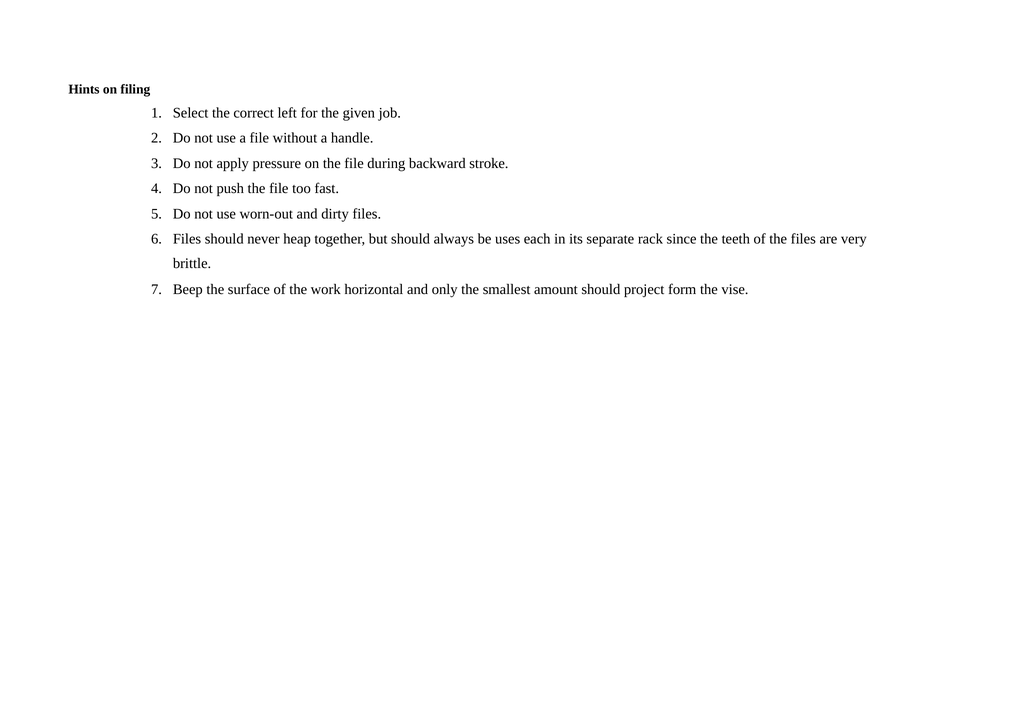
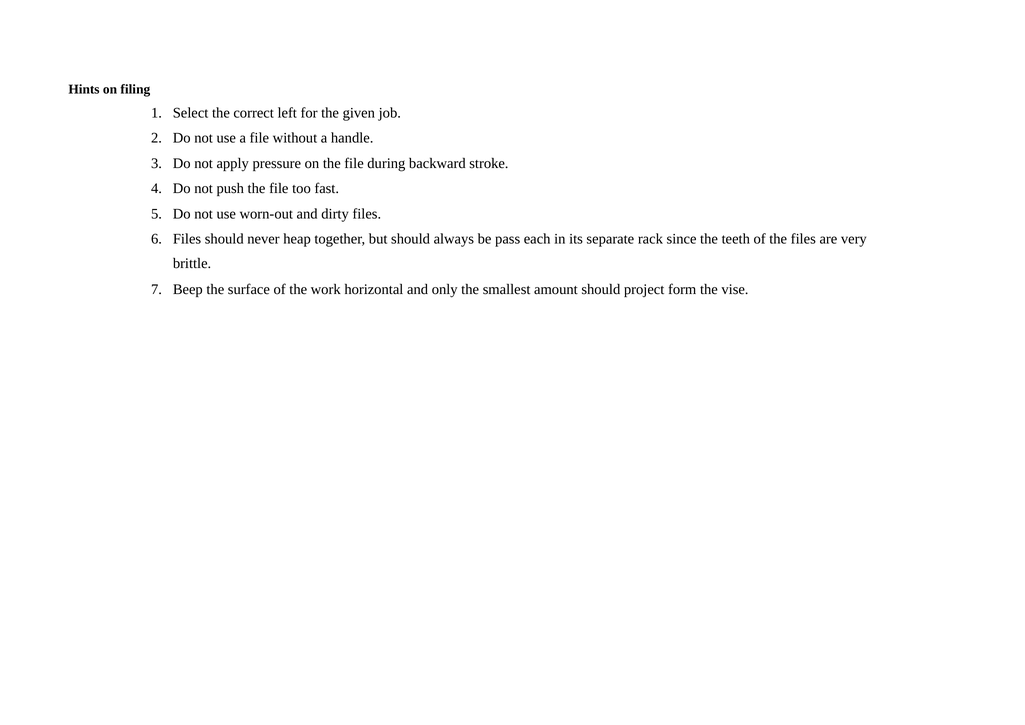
uses: uses -> pass (508, 239)
